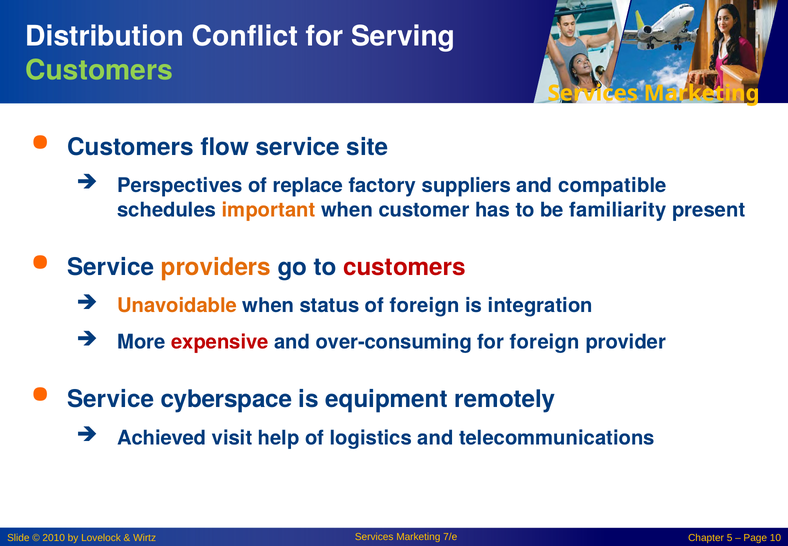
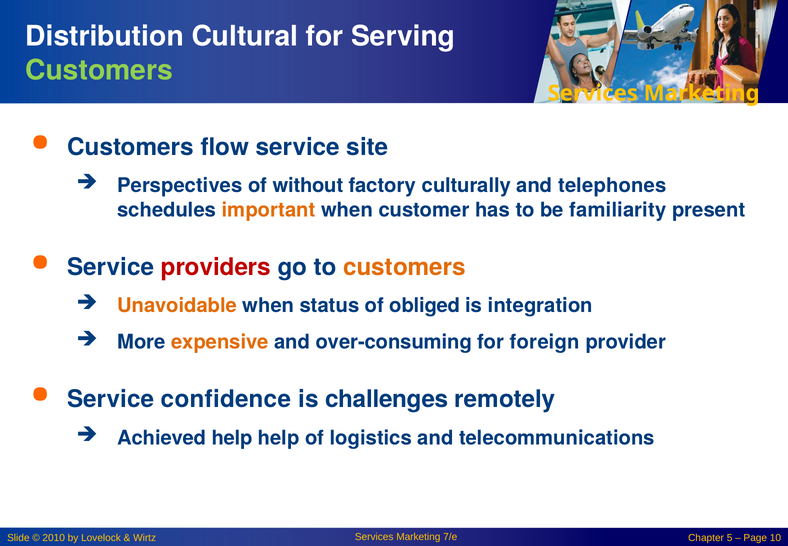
Conflict: Conflict -> Cultural (245, 36)
replace: replace -> without (308, 185)
suppliers: suppliers -> culturally (466, 185)
compatible: compatible -> telephones (612, 185)
providers colour: orange -> red (216, 267)
customers colour: red -> orange (404, 267)
of foreign: foreign -> obliged (425, 306)
expensive colour: red -> orange (220, 342)
cyberspace: cyberspace -> confidence (226, 399)
equipment: equipment -> challenges (387, 399)
Achieved visit: visit -> help (232, 438)
